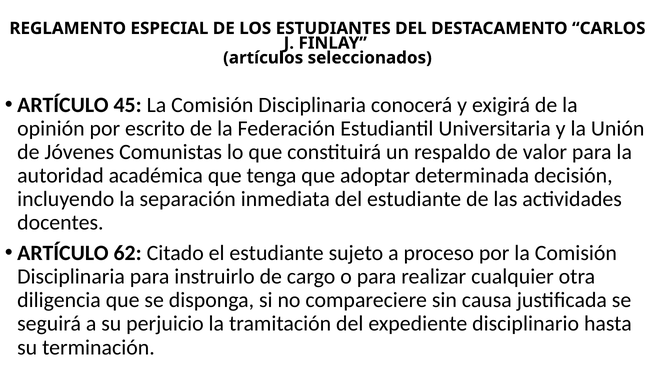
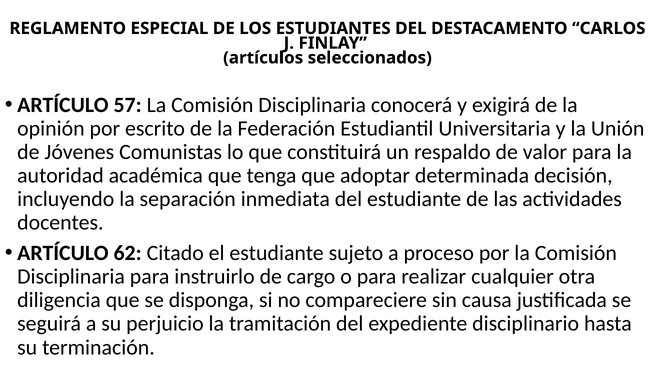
45: 45 -> 57 (128, 105)
